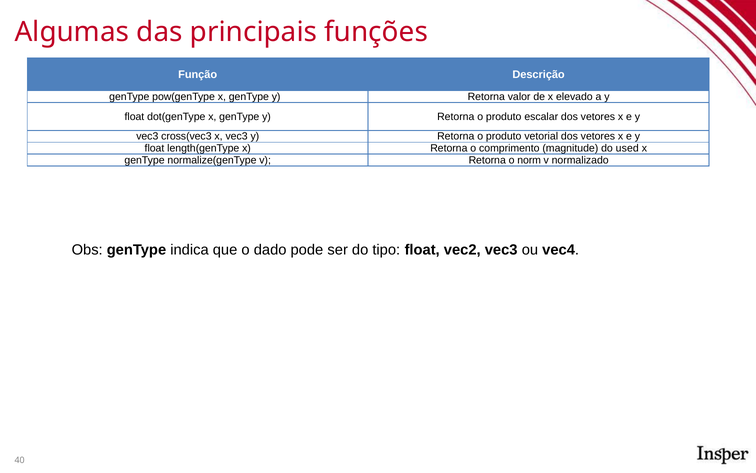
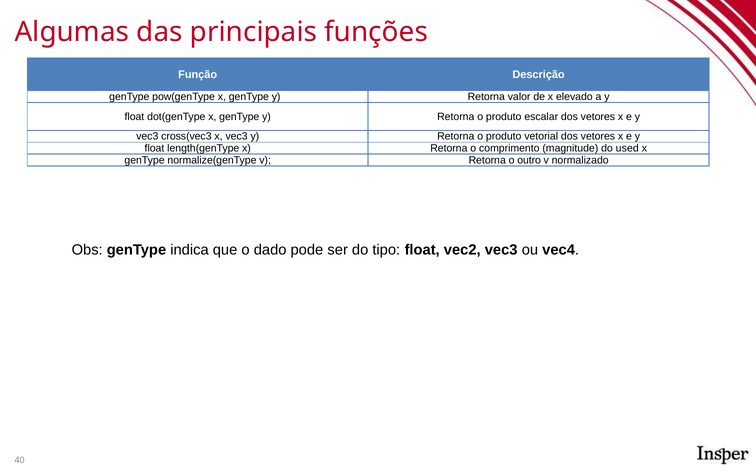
norm: norm -> outro (529, 160)
